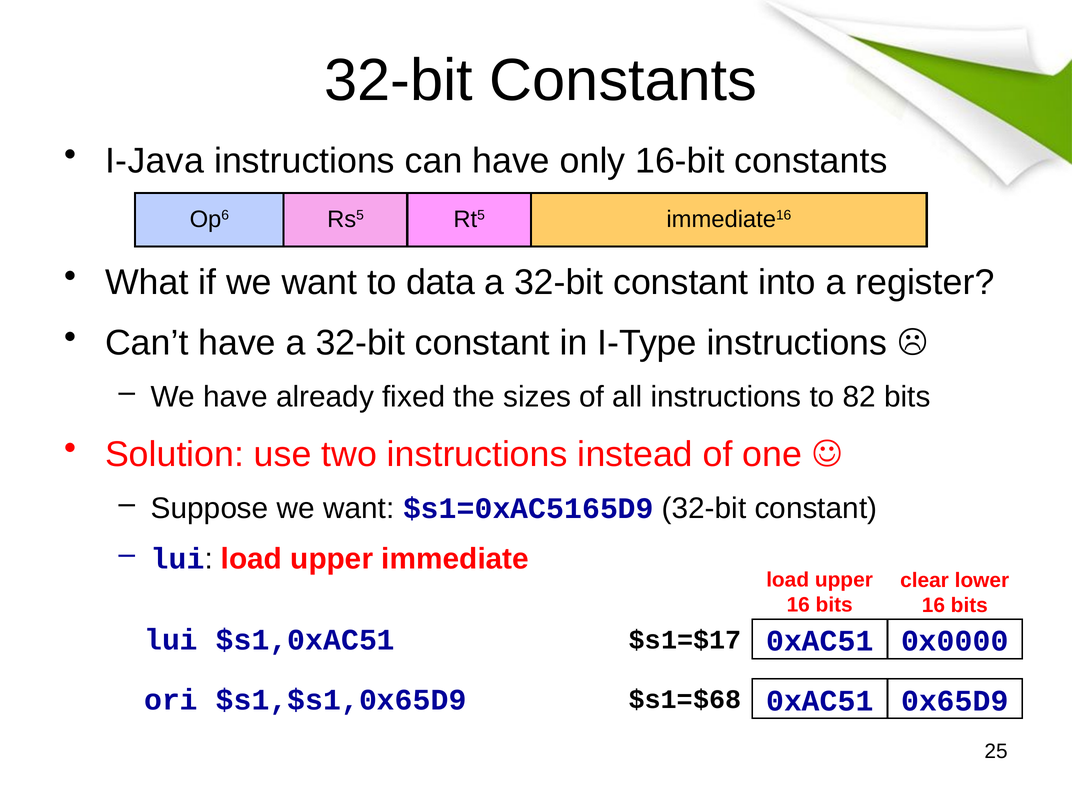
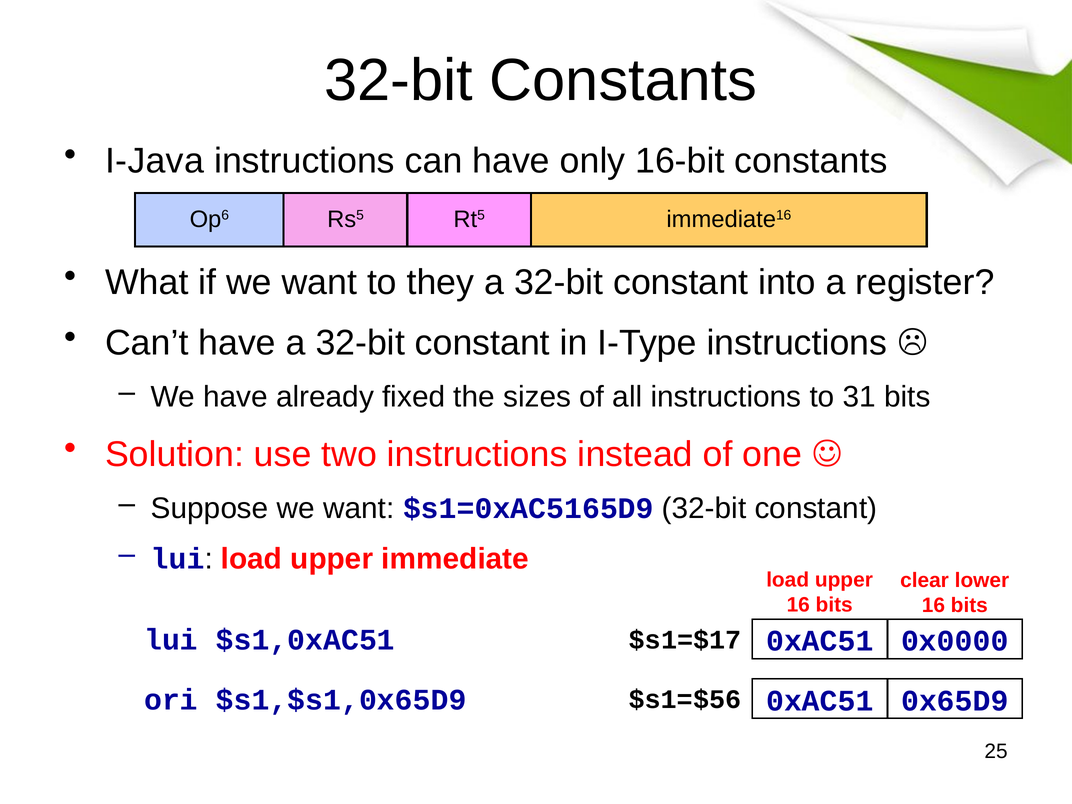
data: data -> they (440, 282)
82: 82 -> 31 (859, 397)
$s1=$68: $s1=$68 -> $s1=$56 (685, 699)
